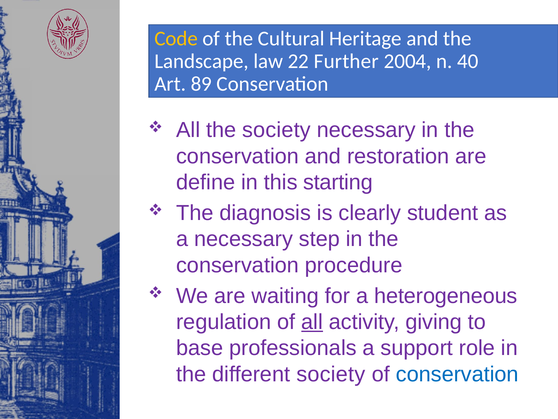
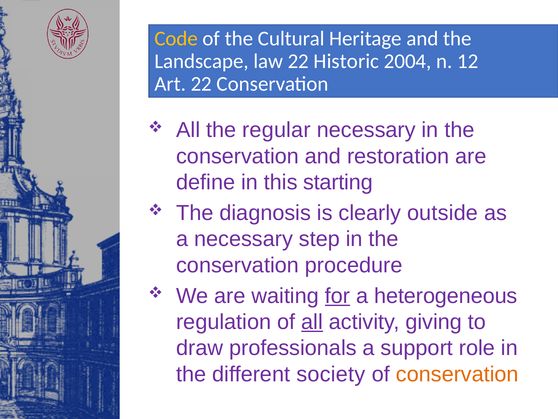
Further: Further -> Historic (346, 61)
40: 40 -> 12 (468, 61)
Art 89: 89 -> 22 (201, 84)
the society: society -> regular (277, 130)
student: student -> outside (443, 213)
for underline: none -> present (338, 296)
base: base -> draw (200, 348)
conservation colour: blue -> orange (457, 374)
